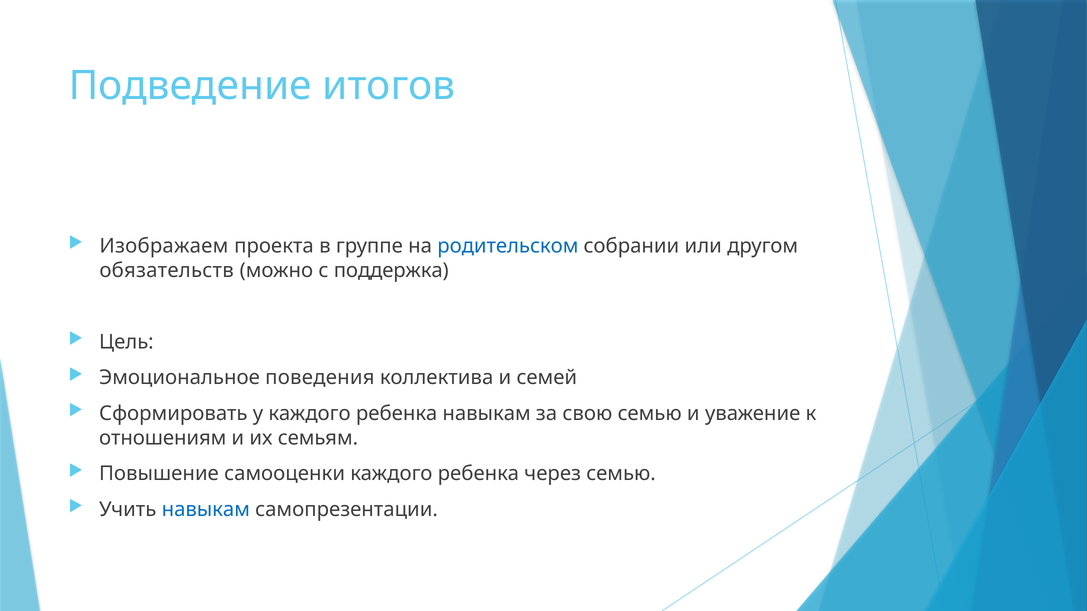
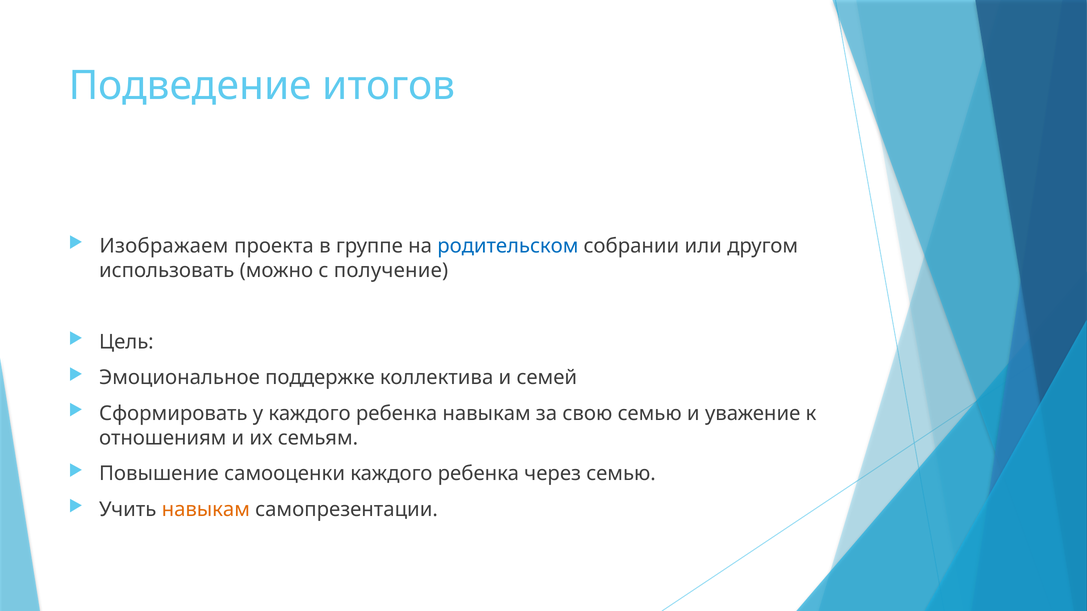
обязательств: обязательств -> использовать (167, 271)
поддержка: поддержка -> получение (391, 271)
поведения: поведения -> поддержке (320, 378)
навыкам colour: blue -> orange (206, 510)
